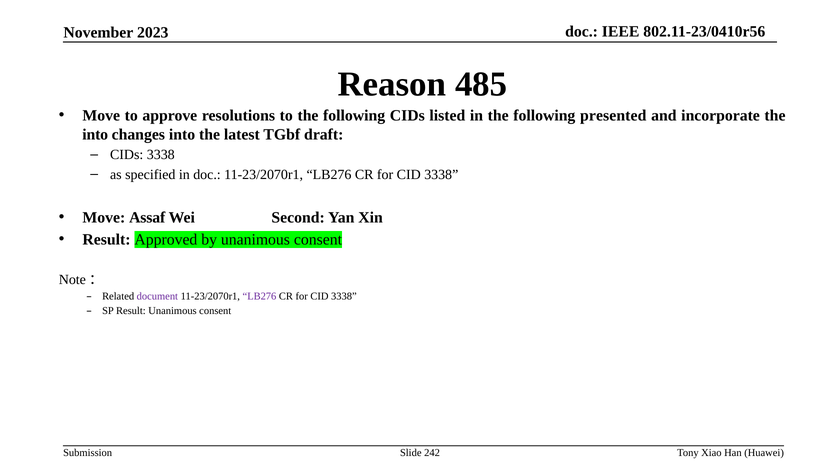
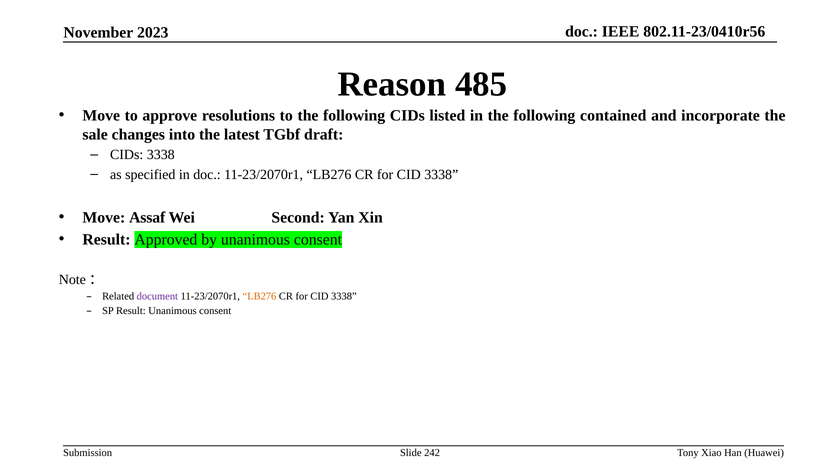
presented: presented -> contained (613, 116)
into: into -> sale (95, 134)
LB276 colour: purple -> orange (259, 297)
